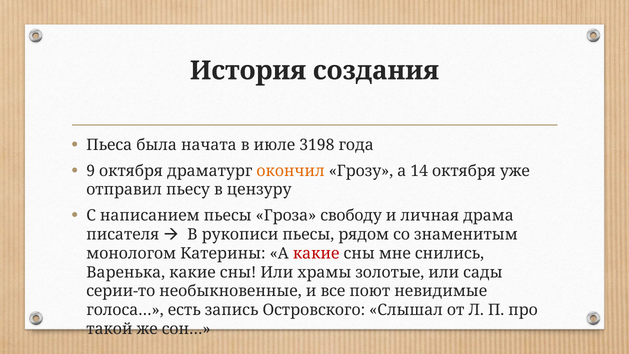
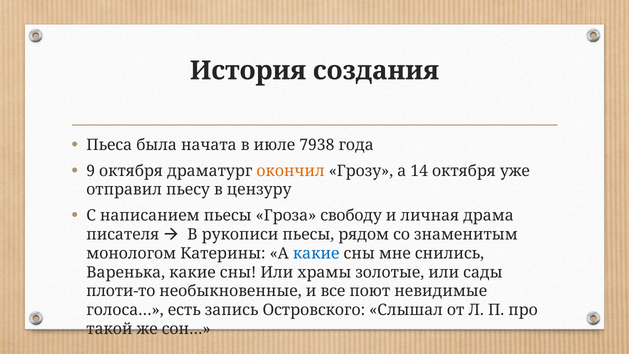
3198: 3198 -> 7938 (317, 145)
какие colour: red -> blue (316, 253)
серии-то: серии-то -> плоти-то (121, 291)
